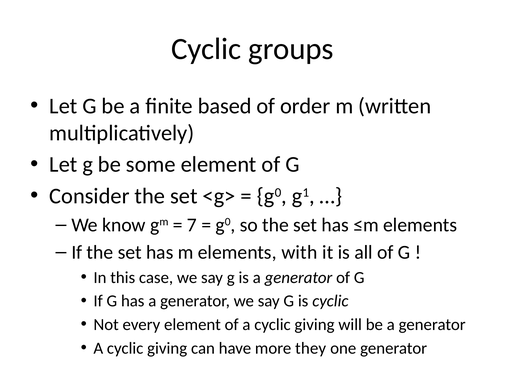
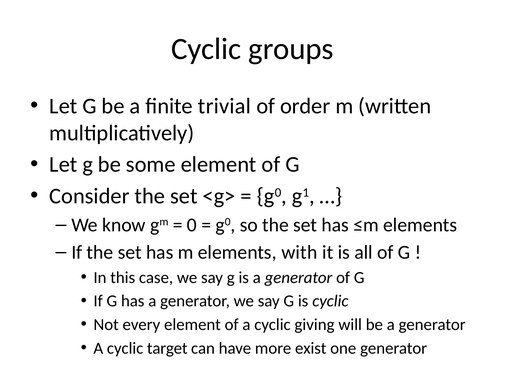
based: based -> trivial (224, 106)
7: 7 -> 0 (192, 225)
giving: giving -> target (167, 348)
they: they -> exist (311, 348)
